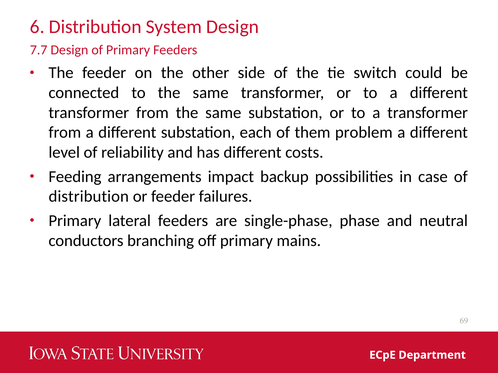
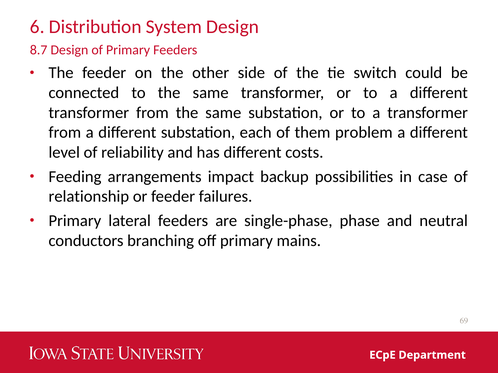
7.7: 7.7 -> 8.7 (39, 50)
distribution: distribution -> relationship (89, 197)
